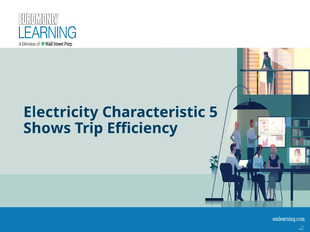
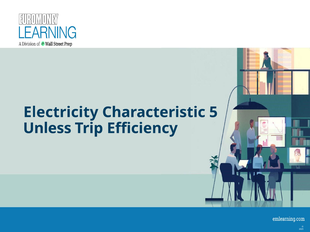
Shows: Shows -> Unless (47, 129)
